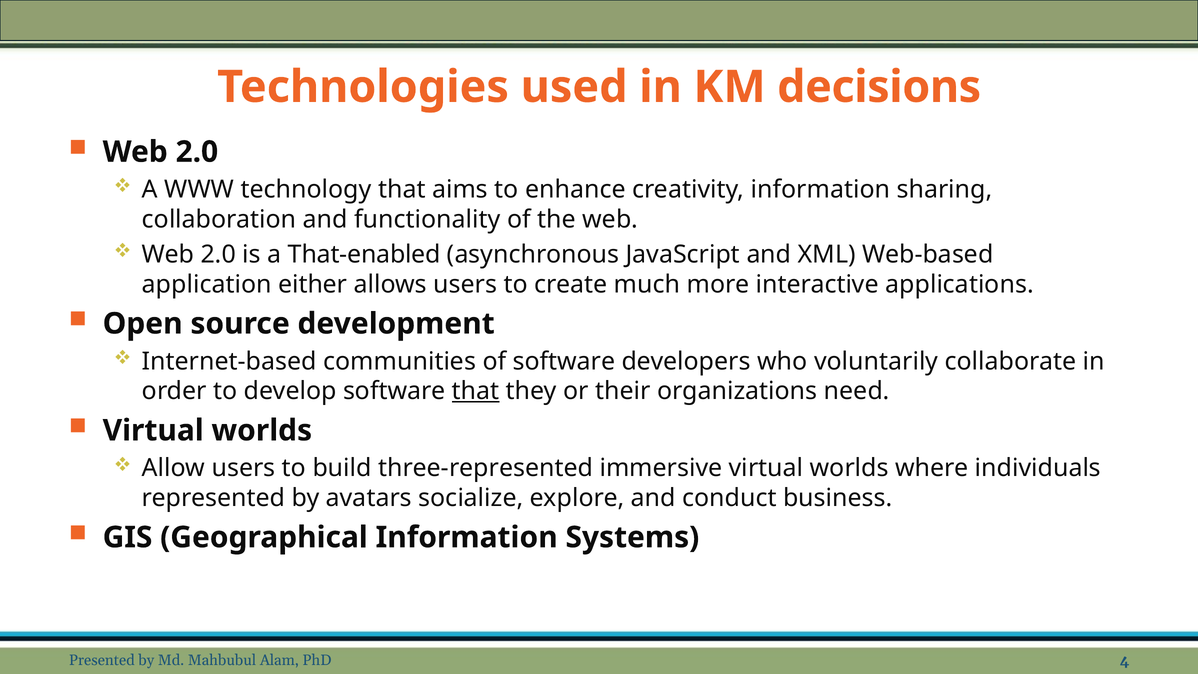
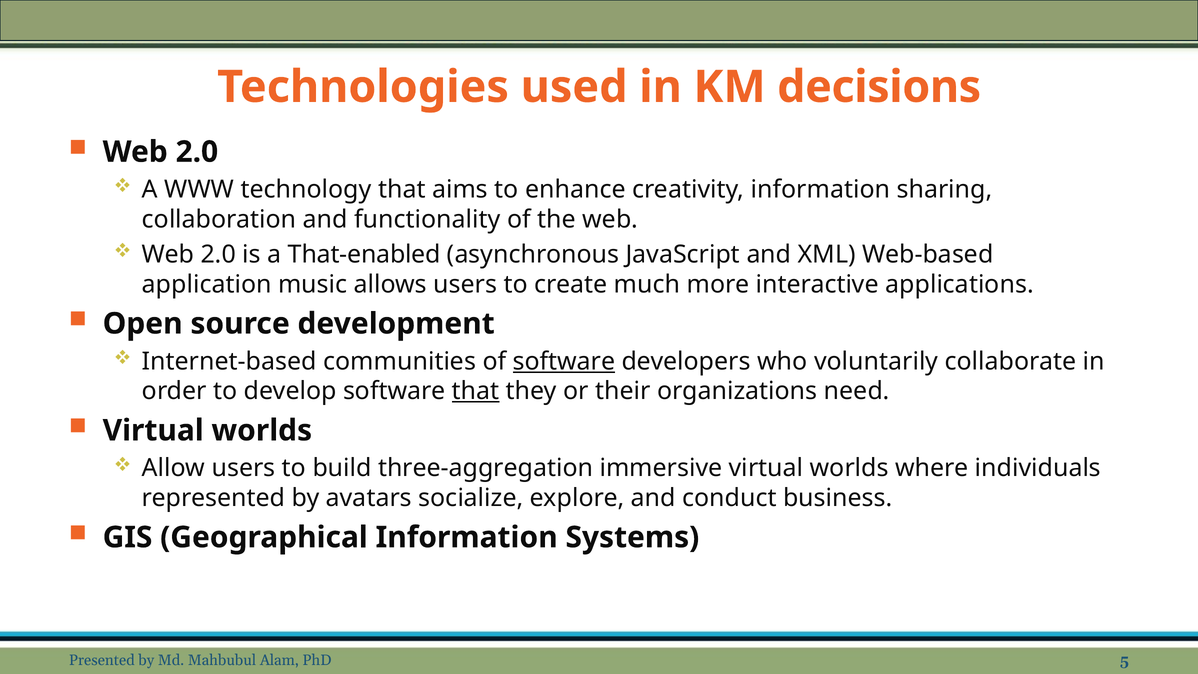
either: either -> music (313, 284)
software underline: none -> present (564, 361)
three-represented: three-represented -> three-aggregation (486, 468)
4: 4 -> 5 (1124, 660)
